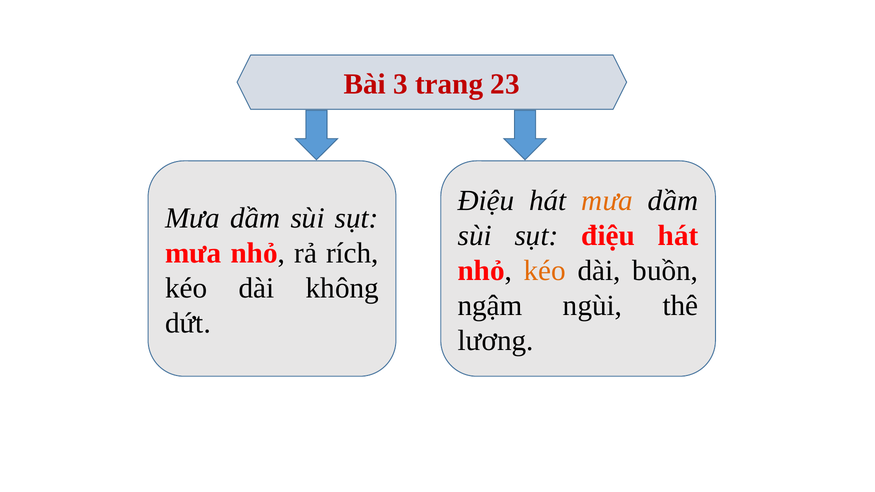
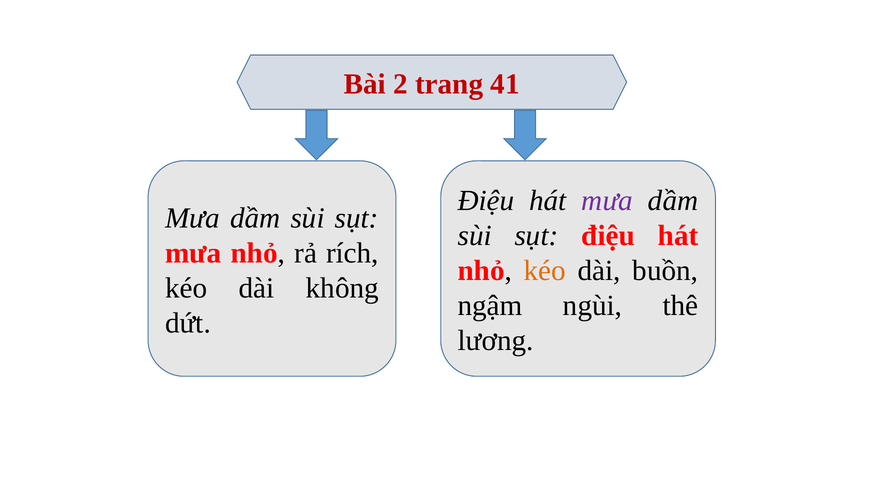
3: 3 -> 2 (401, 84)
23: 23 -> 41 (505, 84)
mưa colour: orange -> purple (607, 201)
